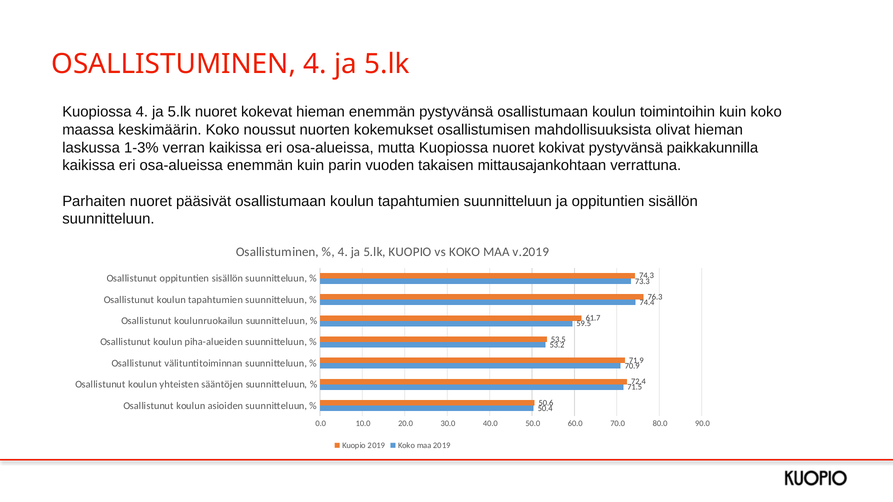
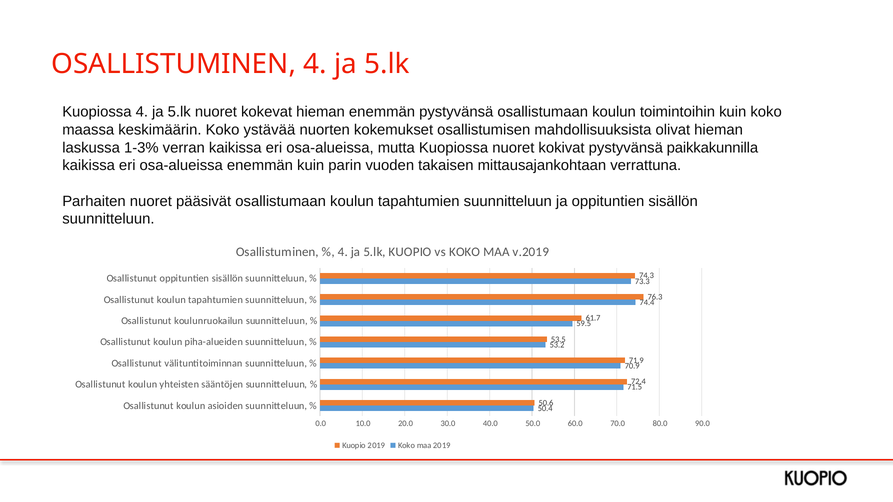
noussut: noussut -> ystävää (269, 130)
